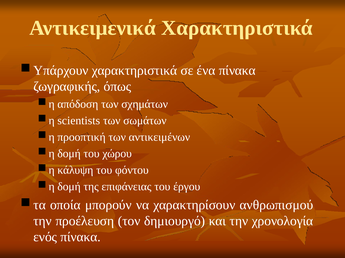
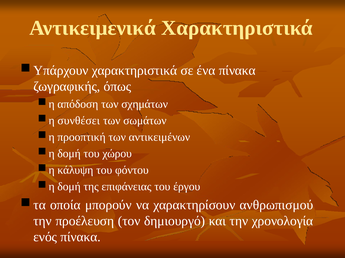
scientists: scientists -> συνθέσει (79, 121)
